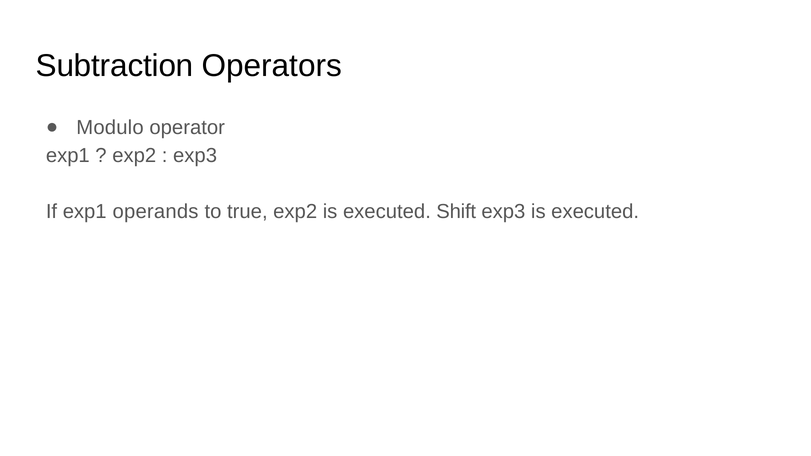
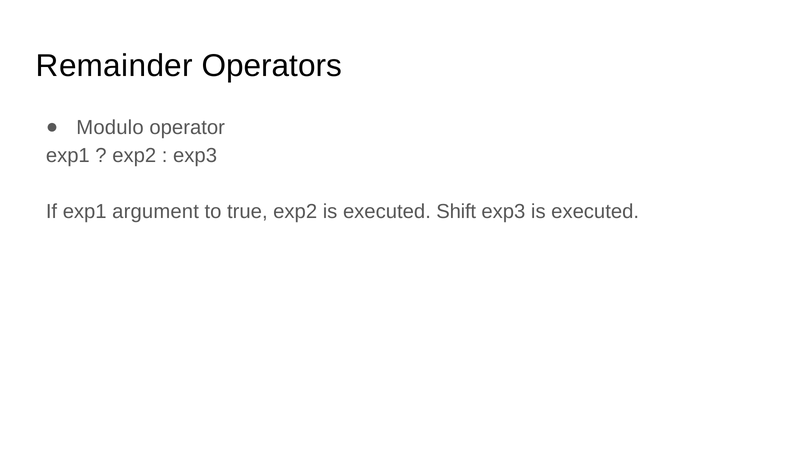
Subtraction: Subtraction -> Remainder (114, 66)
operands: operands -> argument (156, 211)
